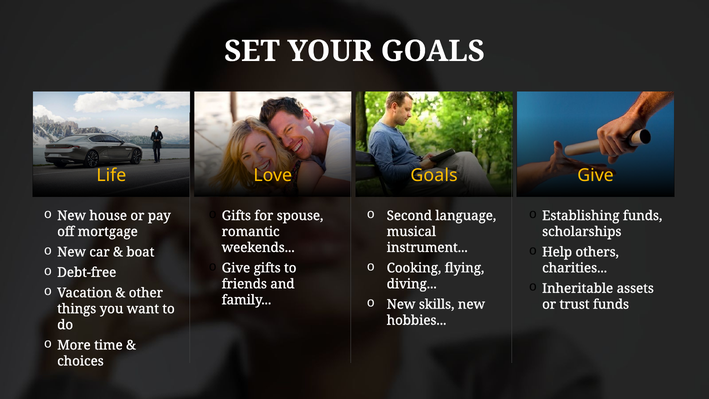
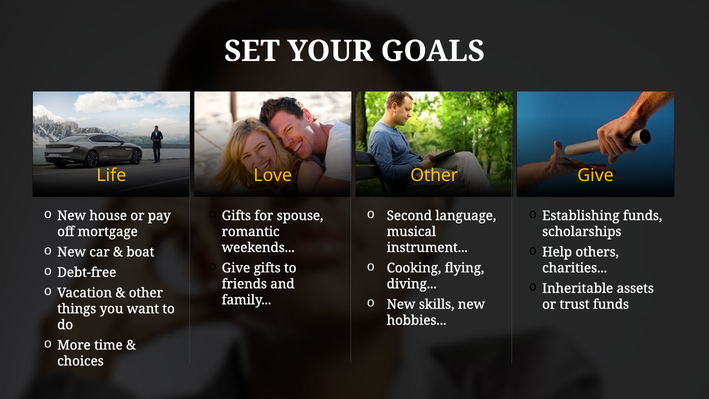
Love Goals: Goals -> Other (434, 175)
